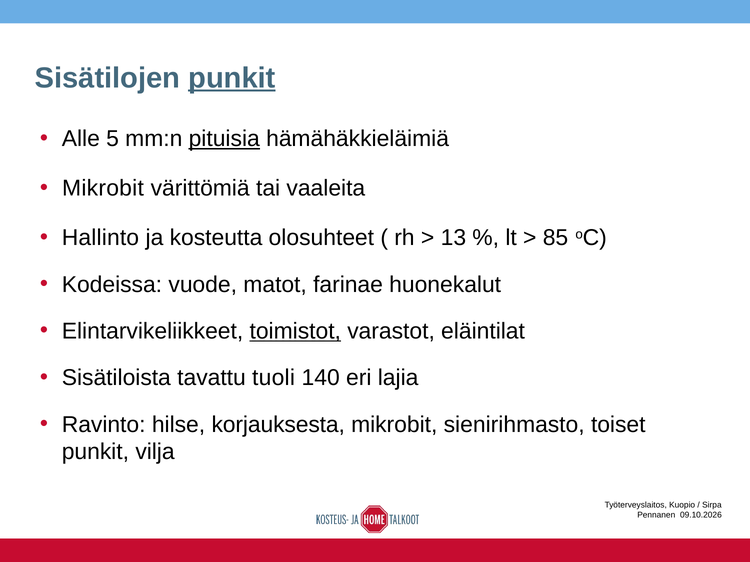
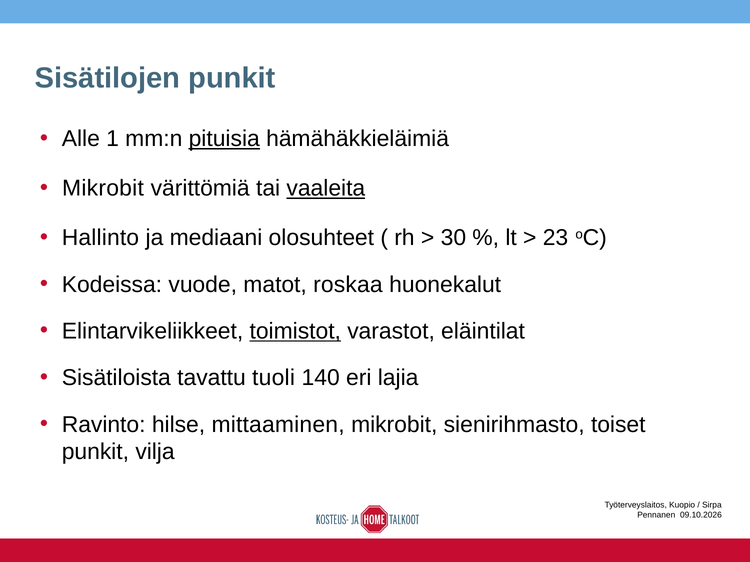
punkit underline: present -> none (232, 78)
5: 5 -> 1 (113, 139)
vaaleita underline: none -> present (326, 189)
kosteutta: kosteutta -> mediaani (216, 238)
13: 13 -> 30 (453, 238)
85: 85 -> 23 (556, 238)
farinae: farinae -> roskaa (348, 285)
korjauksesta: korjauksesta -> mittaaminen (278, 425)
